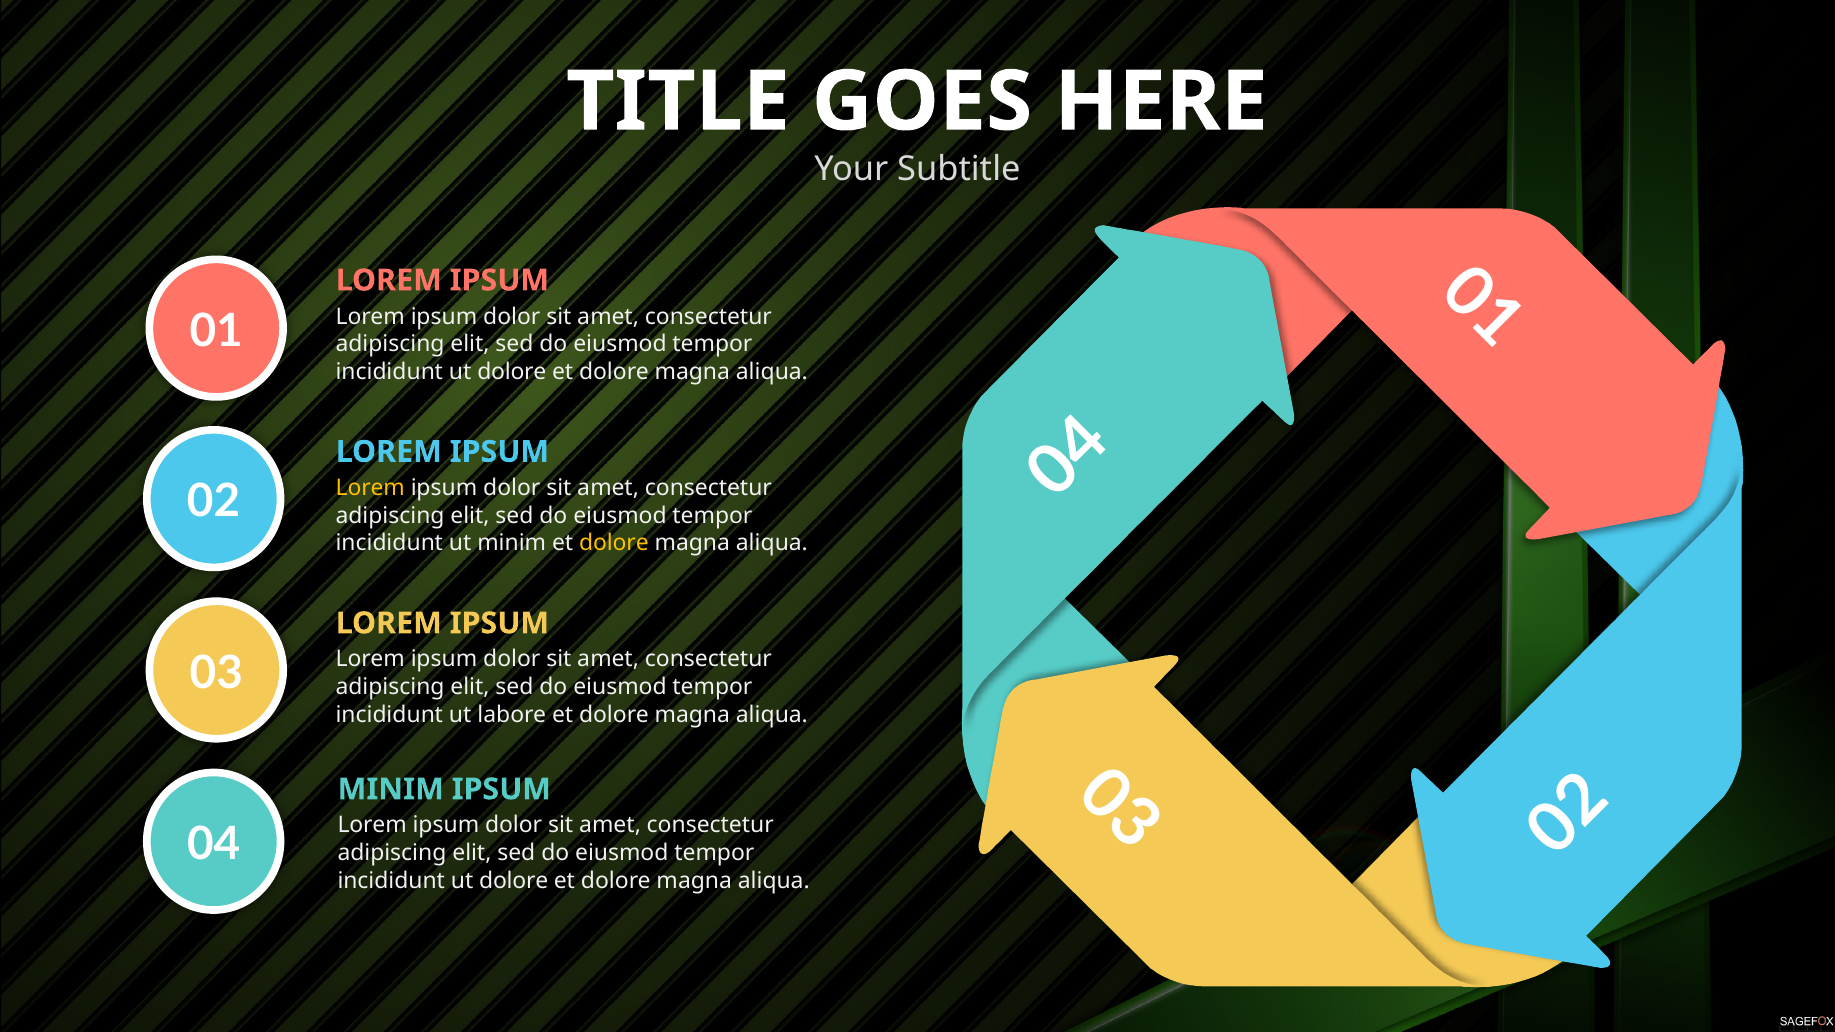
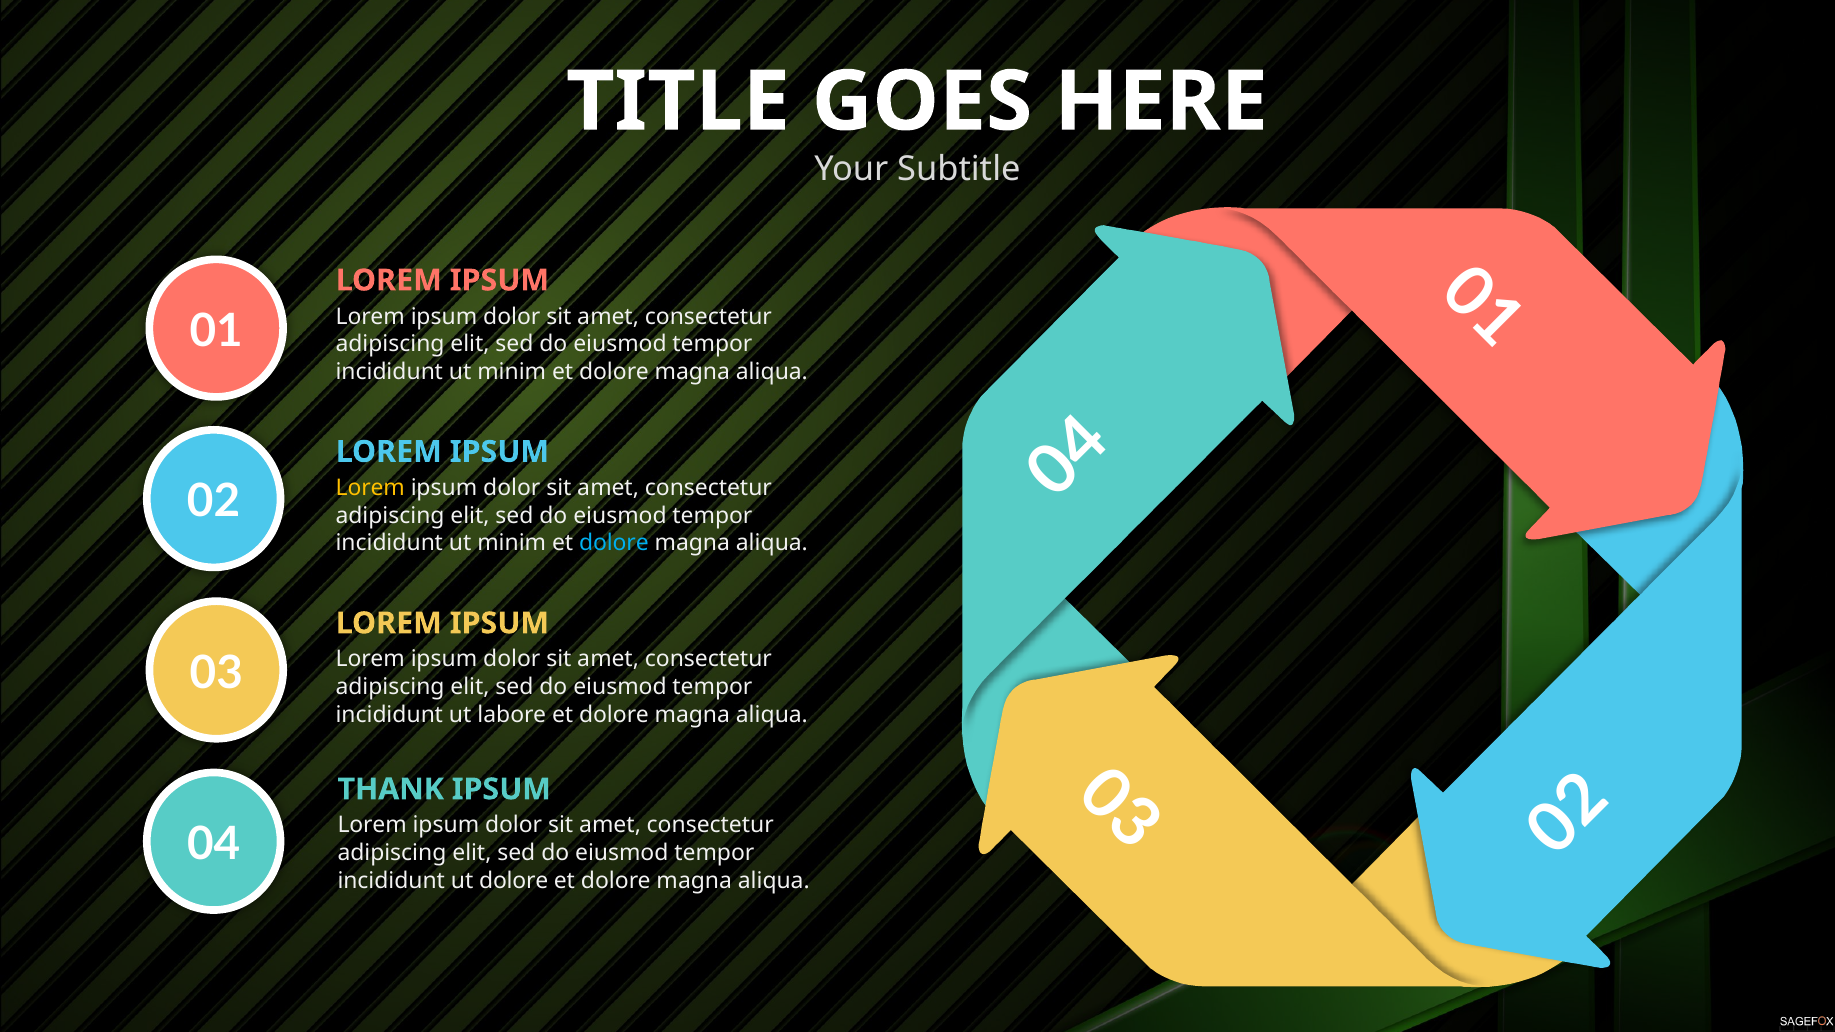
dolore: dolore -> minim (512, 372)
dolore colour: yellow -> light blue (614, 543)
MINIM: MINIM -> THANK (391, 789)
